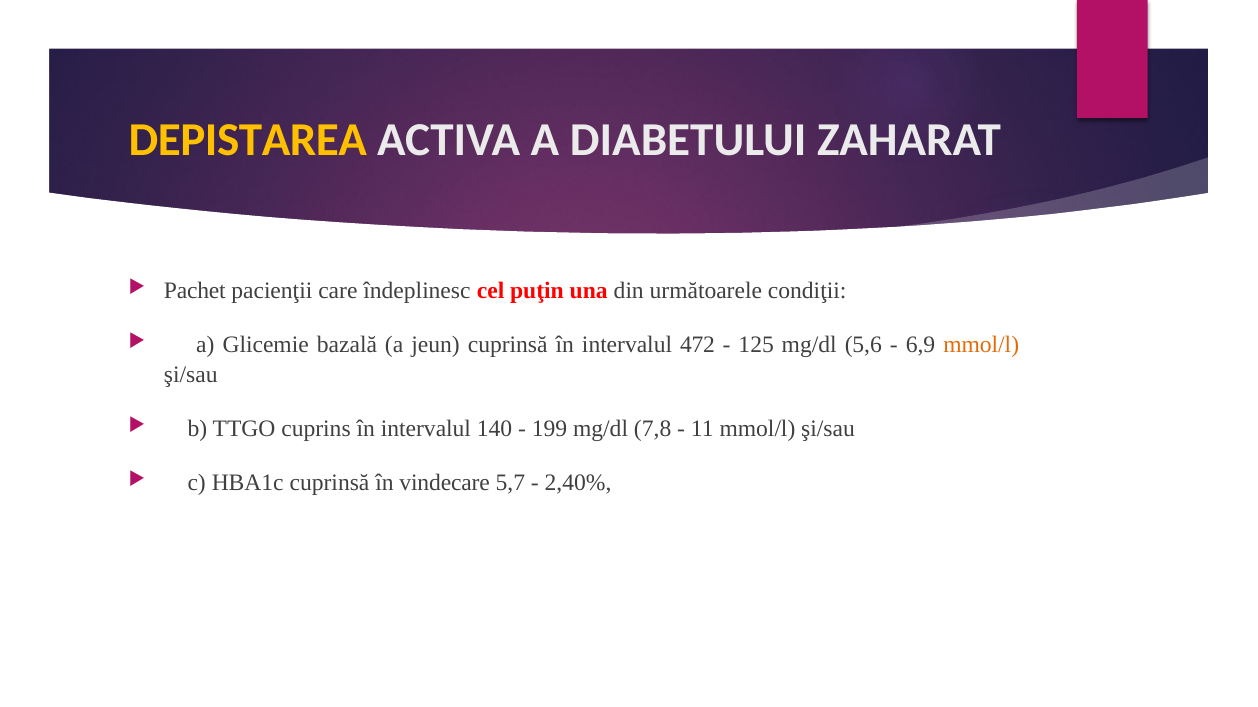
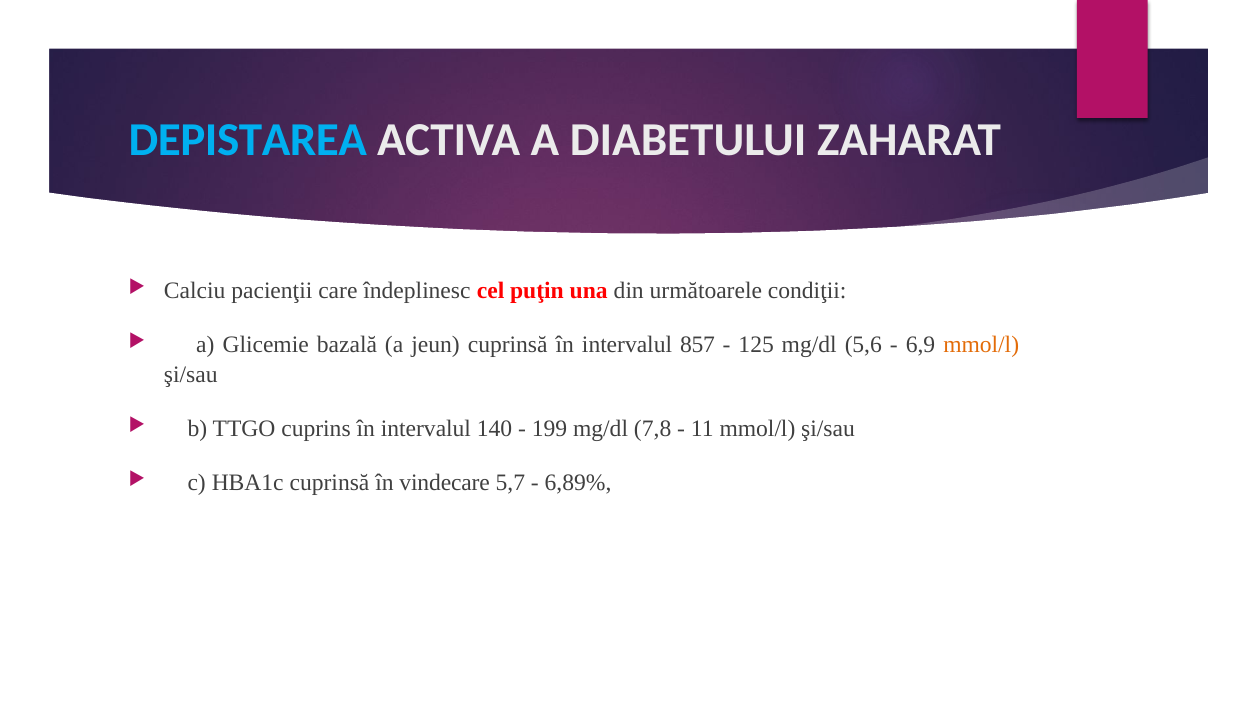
DEPISTAREA colour: yellow -> light blue (248, 140)
Pachet: Pachet -> Calciu (195, 291)
472: 472 -> 857 (698, 345)
2,40%: 2,40% -> 6,89% (578, 483)
